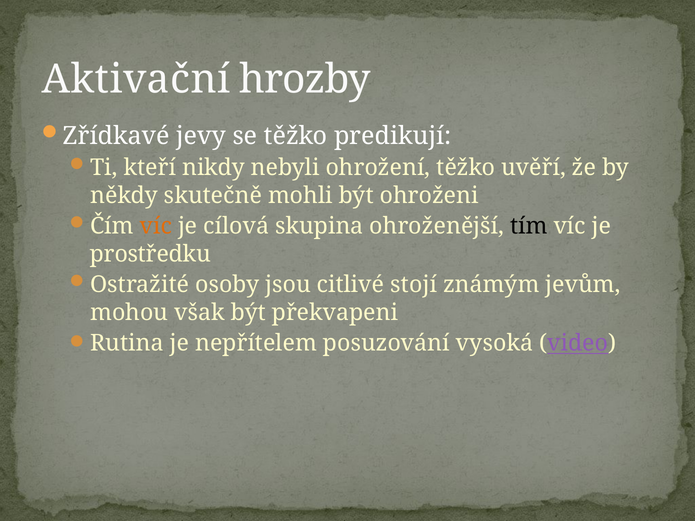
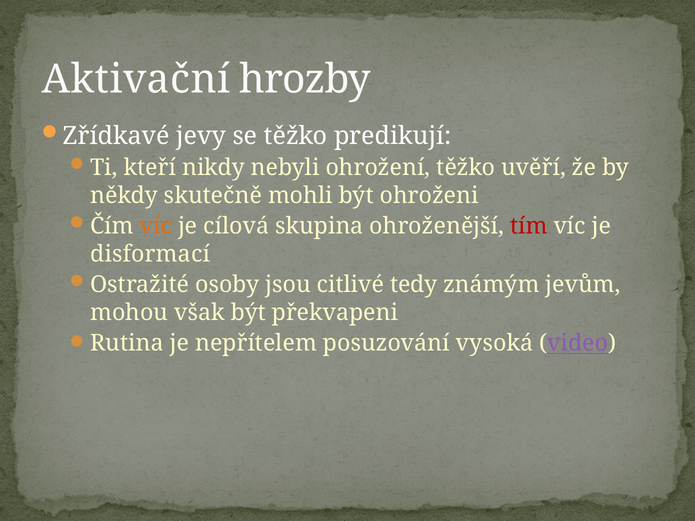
tím colour: black -> red (529, 226)
prostředku: prostředku -> disformací (150, 254)
stojí: stojí -> tedy (414, 285)
